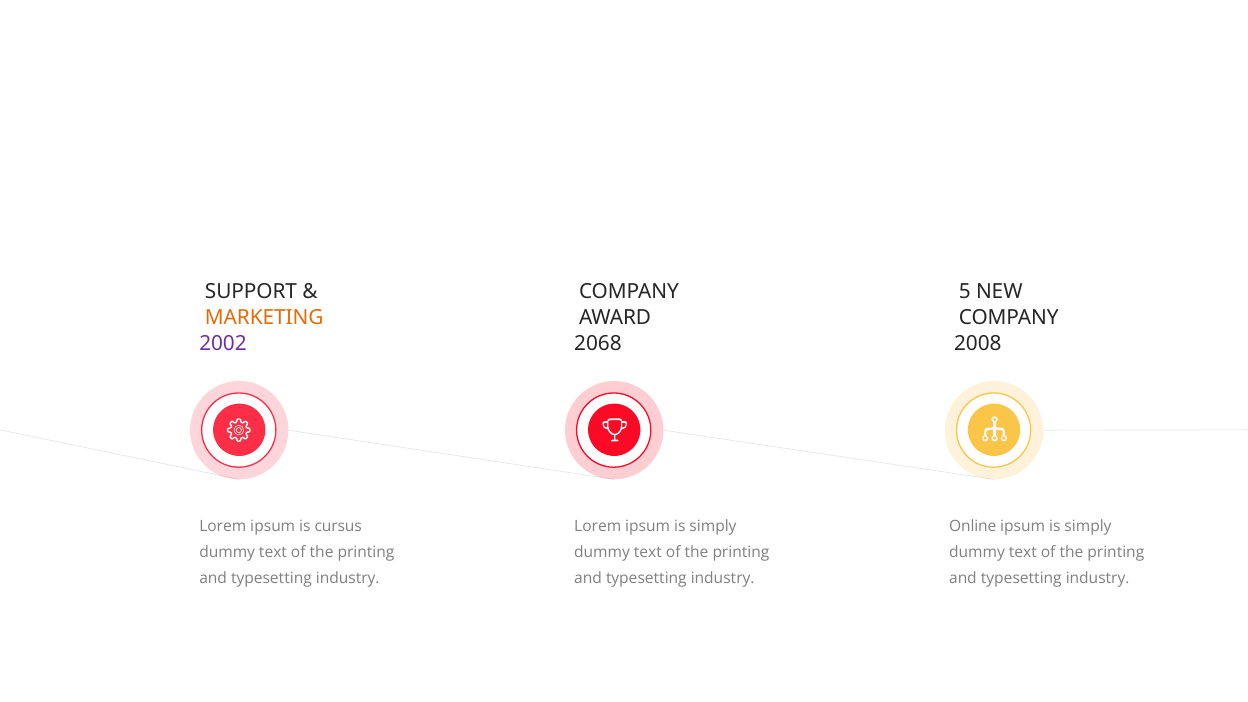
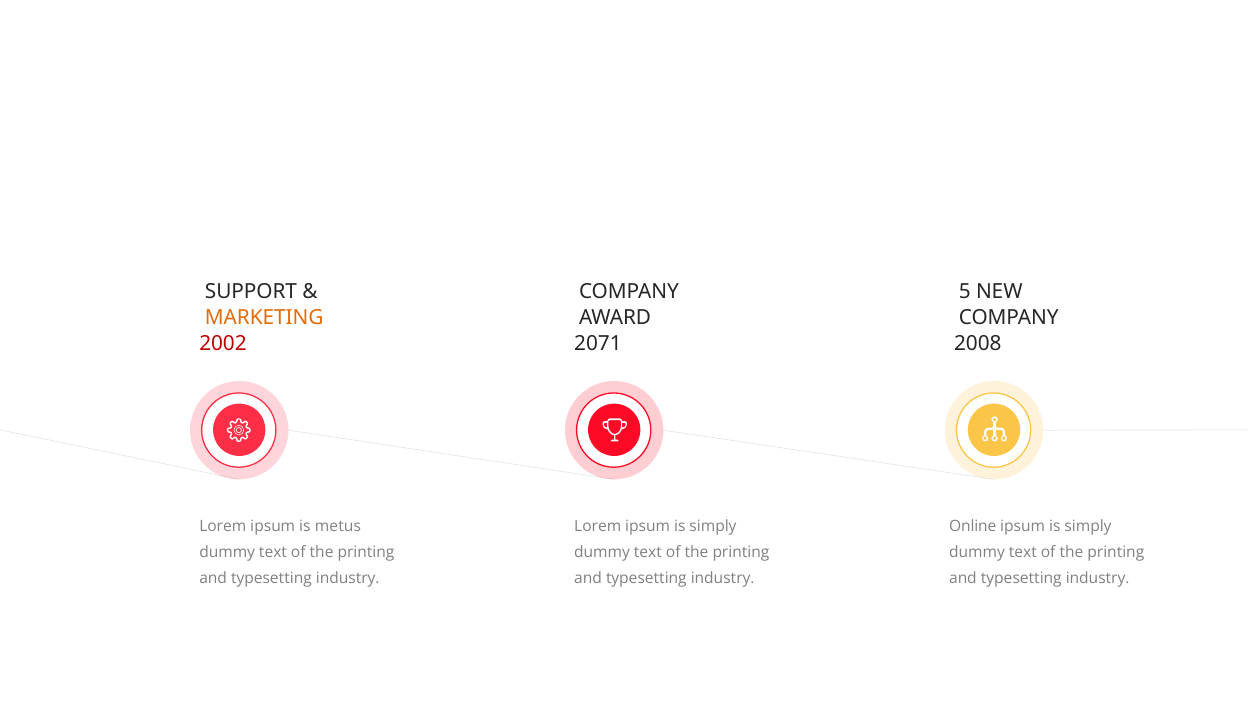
2002 colour: purple -> red (223, 343)
2068: 2068 -> 2071 (598, 343)
cursus: cursus -> metus (338, 526)
